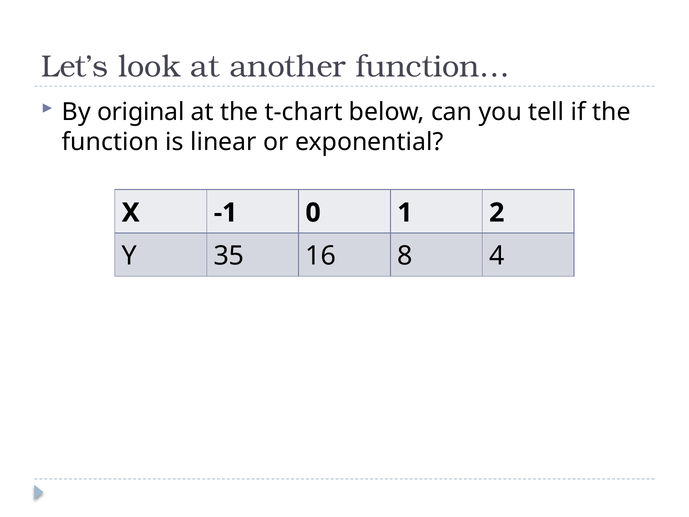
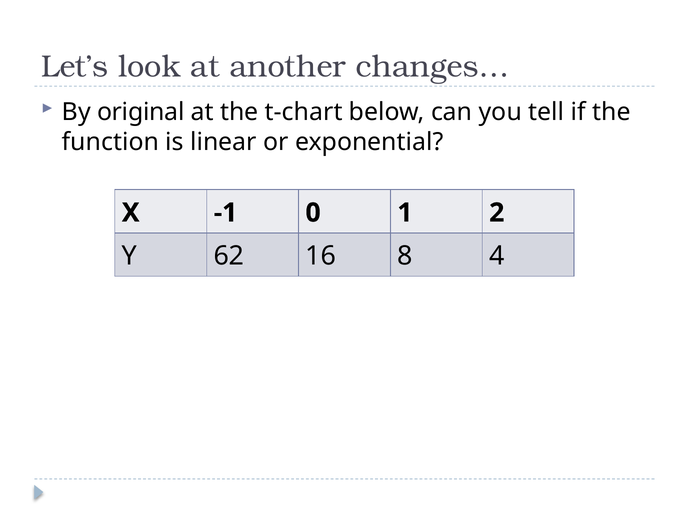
function…: function… -> changes… (433, 66)
35: 35 -> 62 (229, 256)
